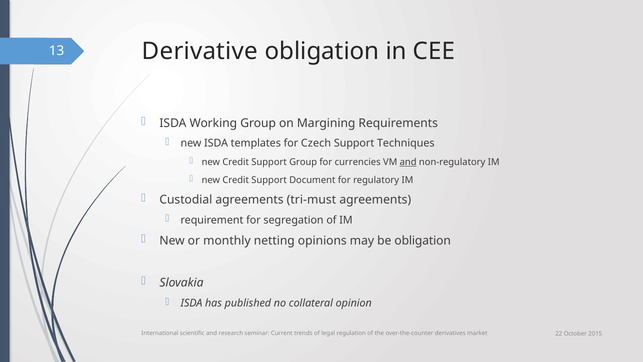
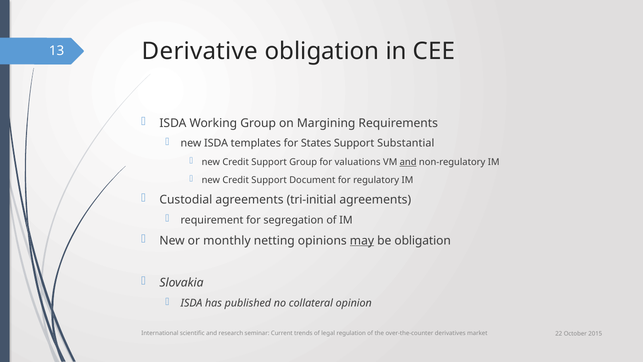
Czech: Czech -> States (316, 143)
Techniques: Techniques -> Substantial (406, 143)
currencies: currencies -> valuations (358, 162)
tri-must: tri-must -> tri-initial (312, 200)
may underline: none -> present (362, 240)
